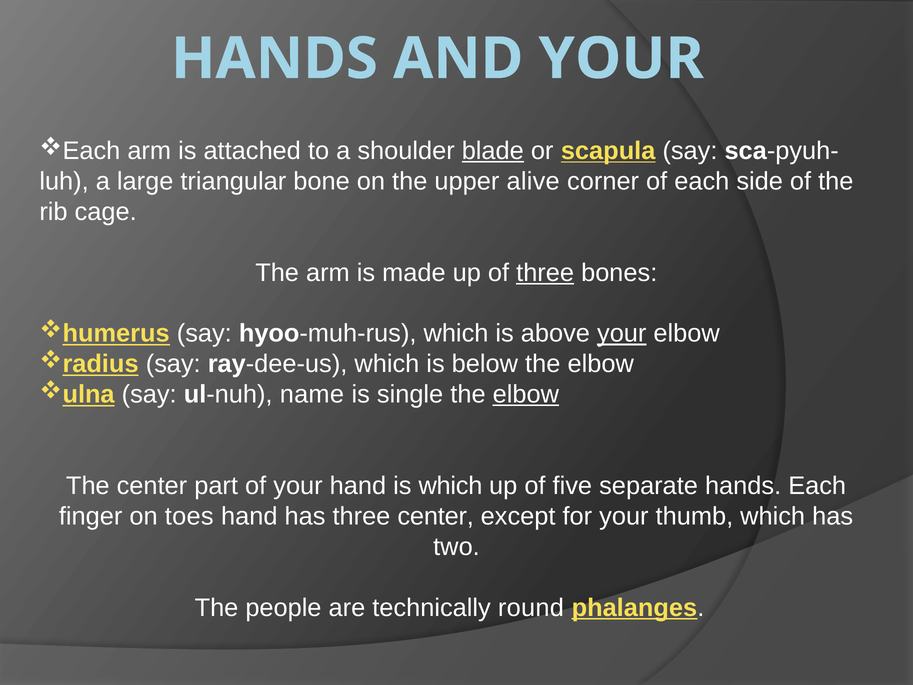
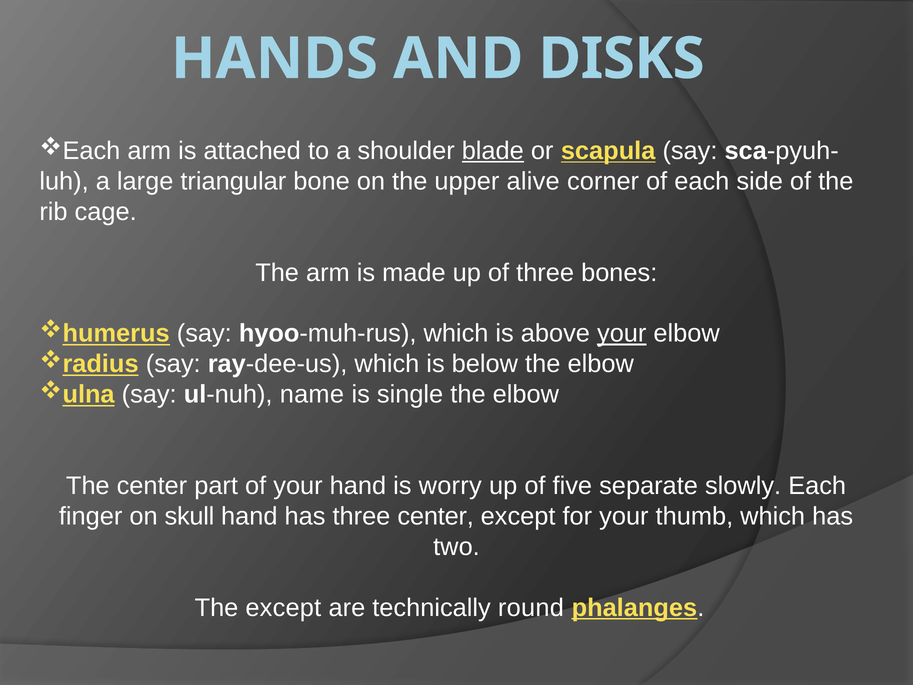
AND YOUR: YOUR -> DISKS (622, 59)
three underline: present -> none (545, 273)
elbow underline: present -> none (526, 394)
is which: which -> worry (450, 486)
separate hands: hands -> slowly (743, 486)
toes: toes -> skull (189, 516)
The people: people -> except (283, 607)
